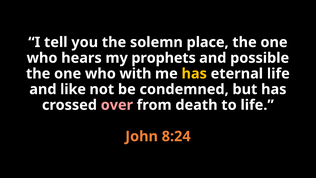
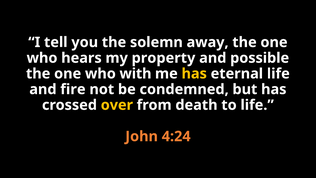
place: place -> away (208, 42)
prophets: prophets -> property (163, 58)
like: like -> fire (73, 89)
over colour: pink -> yellow (117, 105)
8:24: 8:24 -> 4:24 (176, 136)
